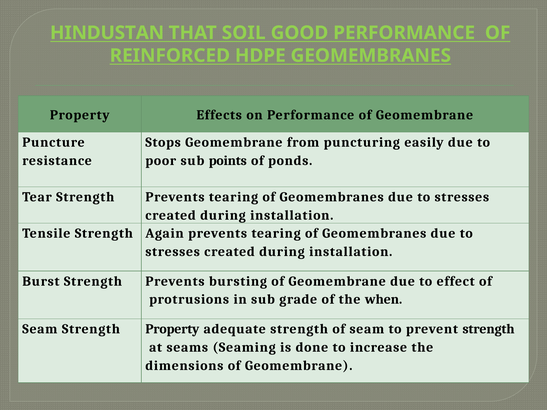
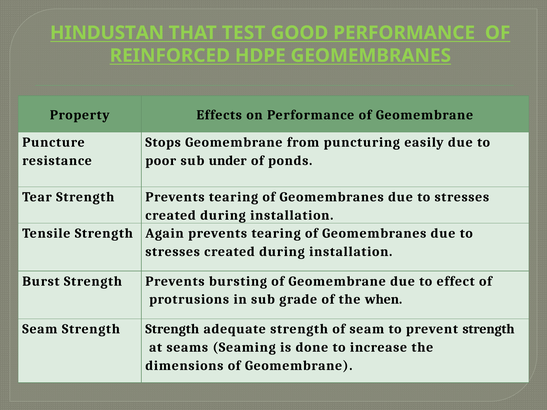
SOIL: SOIL -> TEST (244, 33)
points: points -> under (228, 161)
Strength Property: Property -> Strength (172, 329)
